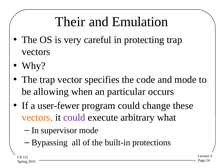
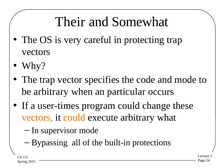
Emulation: Emulation -> Somewhat (140, 22)
be allowing: allowing -> arbitrary (51, 91)
user-fewer: user-fewer -> user-times (58, 105)
could colour: purple -> orange (74, 117)
